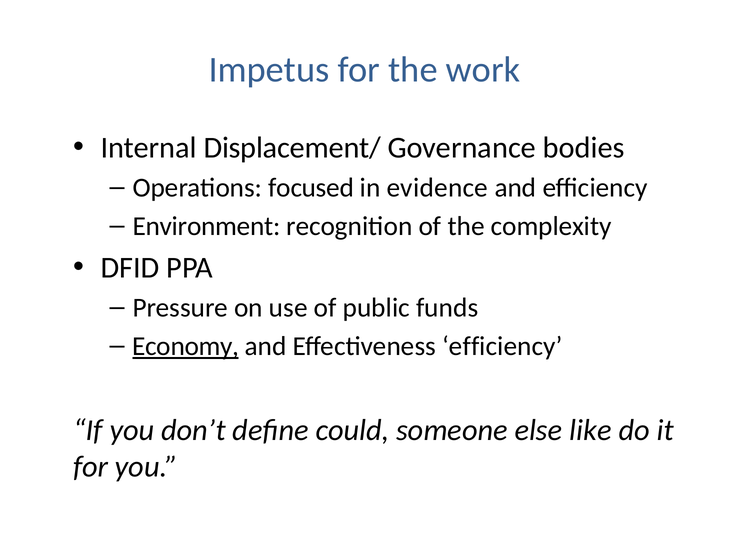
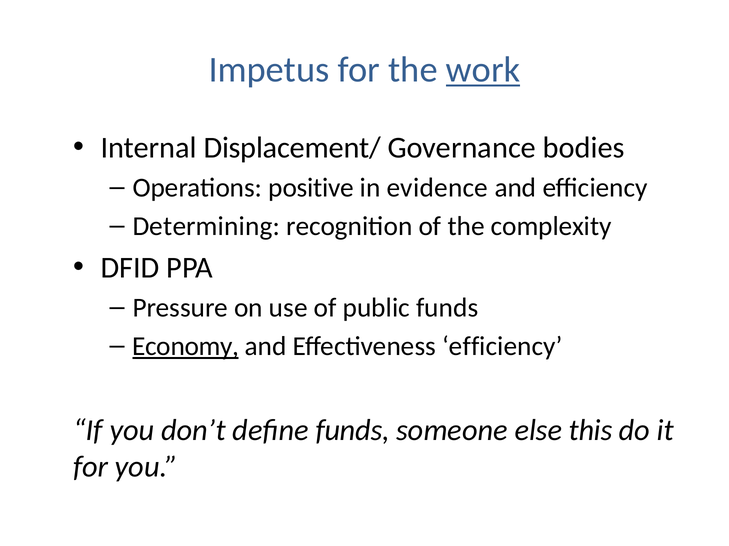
work underline: none -> present (483, 70)
focused: focused -> positive (311, 188)
Environment: Environment -> Determining (206, 227)
define could: could -> funds (353, 431)
like: like -> this (591, 431)
